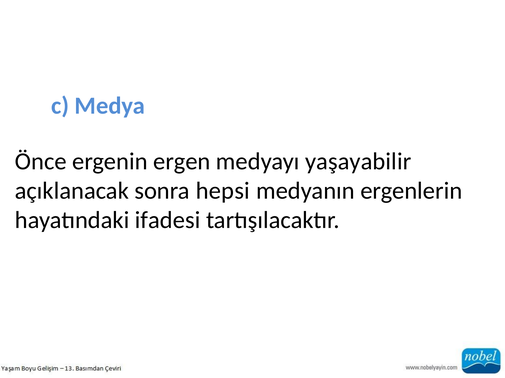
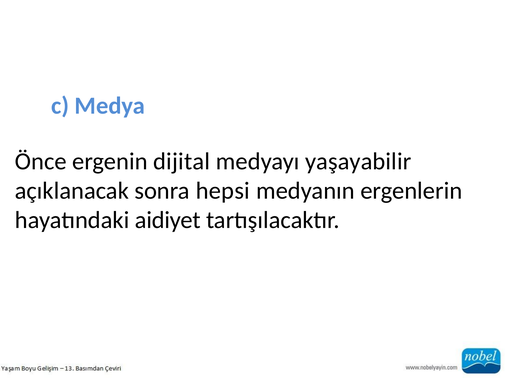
ergen: ergen -> dijital (182, 162)
ifadesi: ifadesi -> aidiyet (168, 221)
